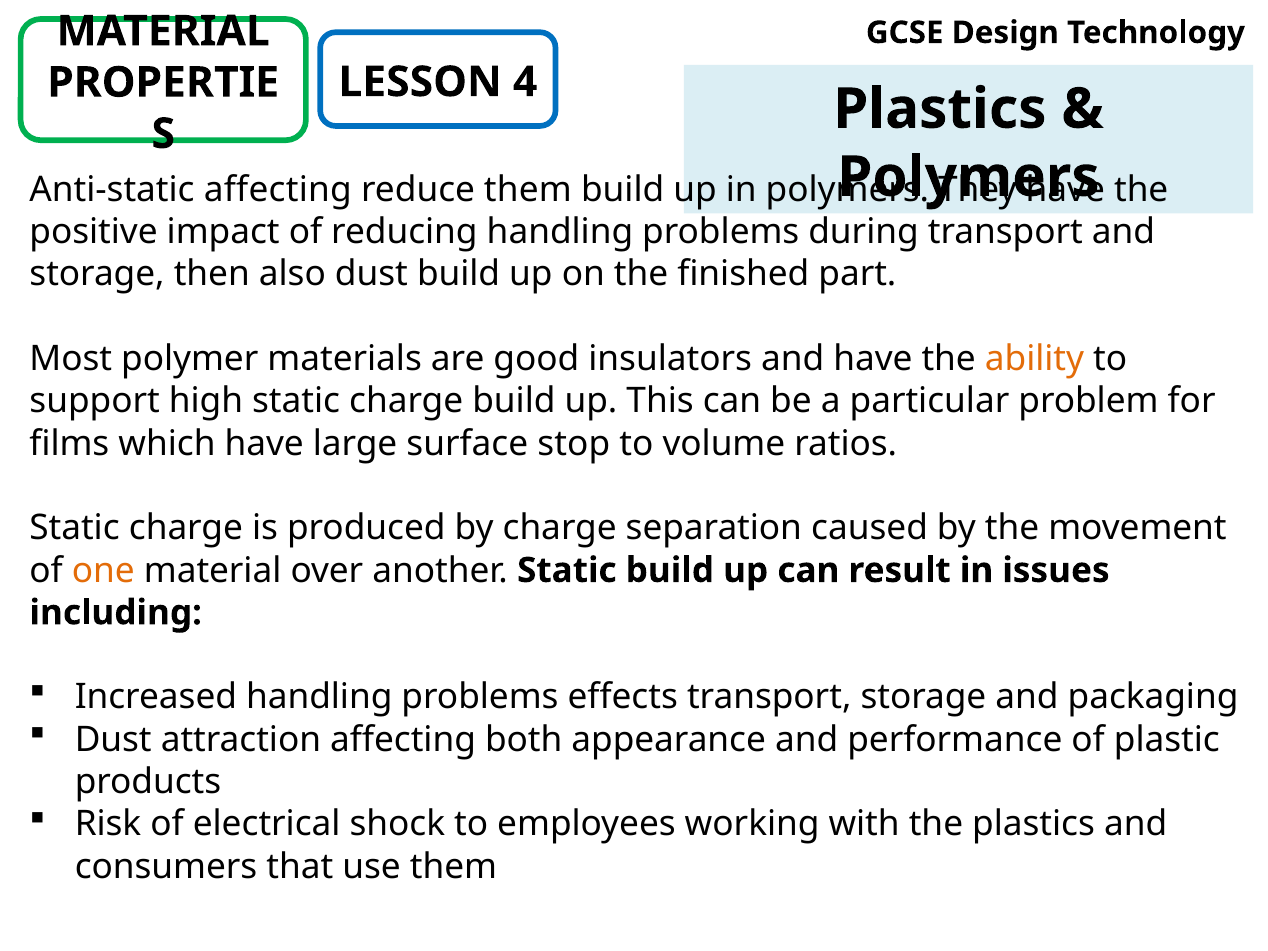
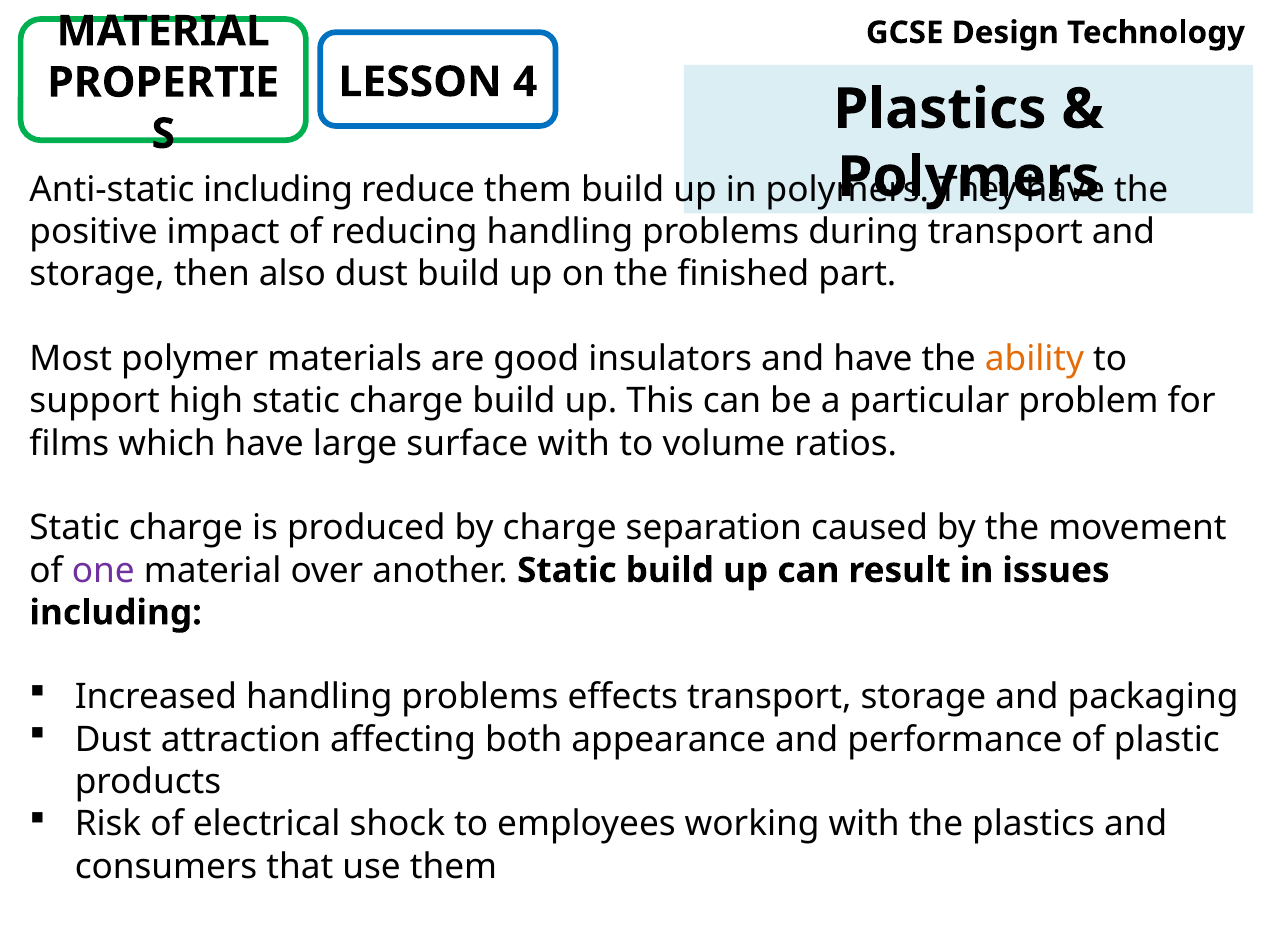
Anti-static affecting: affecting -> including (278, 190)
surface stop: stop -> with (574, 444)
one colour: orange -> purple (103, 570)
